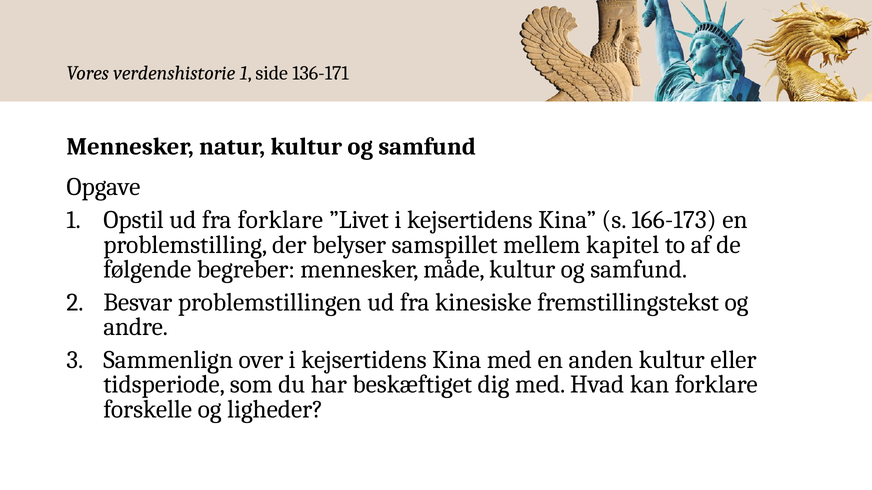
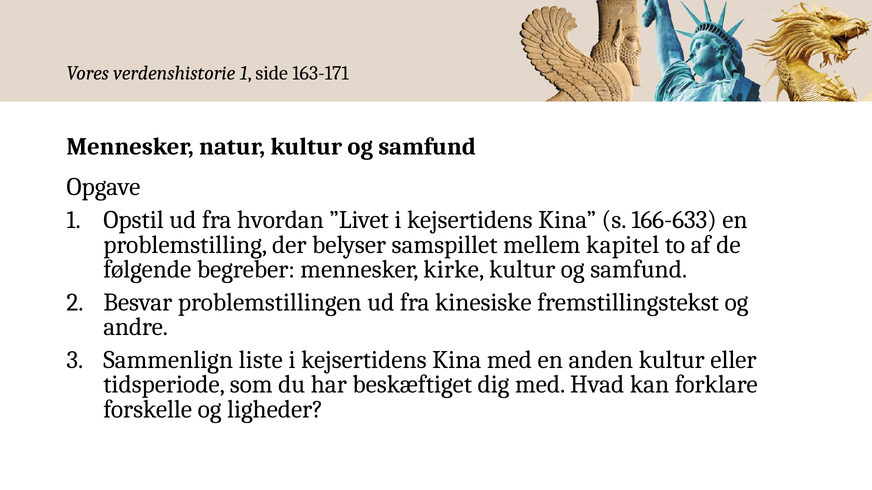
136-171: 136-171 -> 163-171 (320, 73)
fra forklare: forklare -> hvordan (280, 220)
166-173: 166-173 -> 166-633 (674, 220)
måde: måde -> kirke (454, 270)
over: over -> liste (261, 360)
